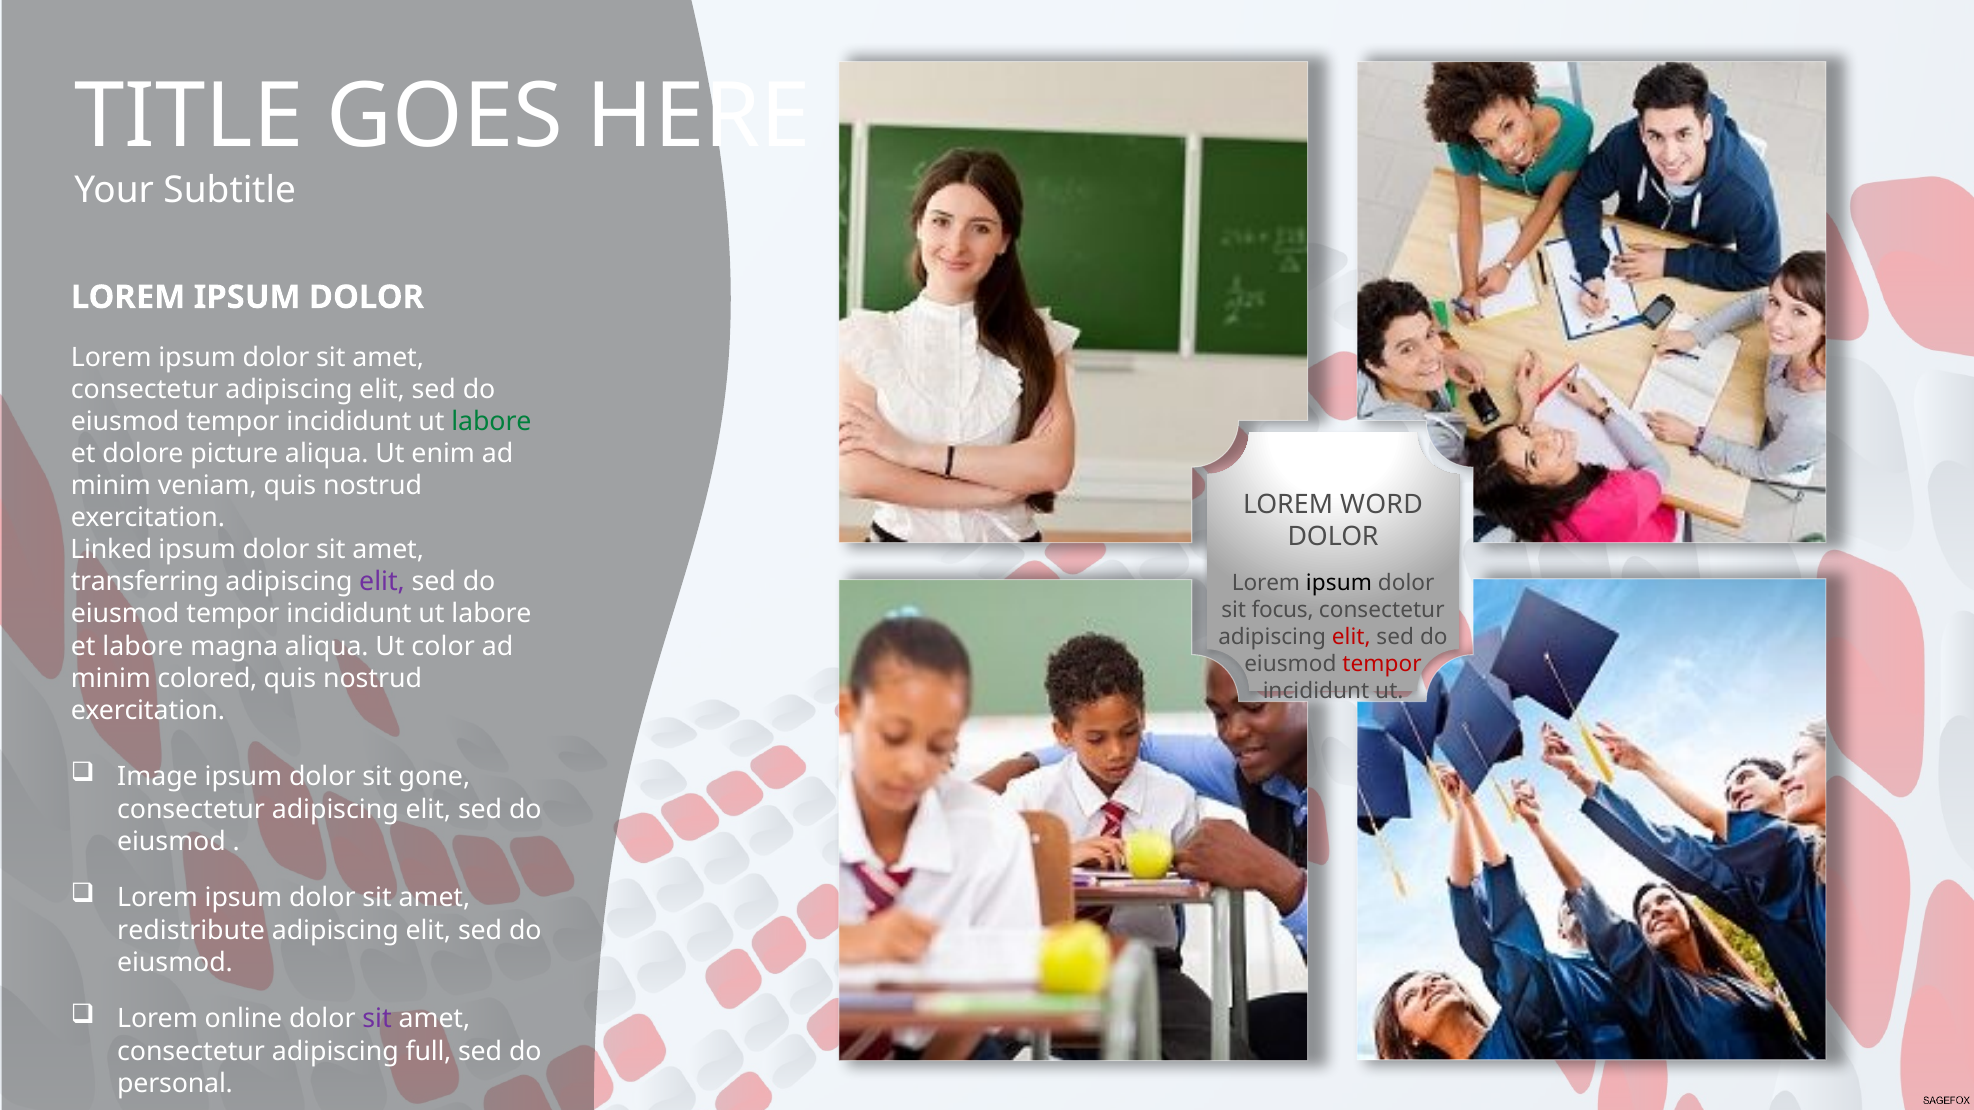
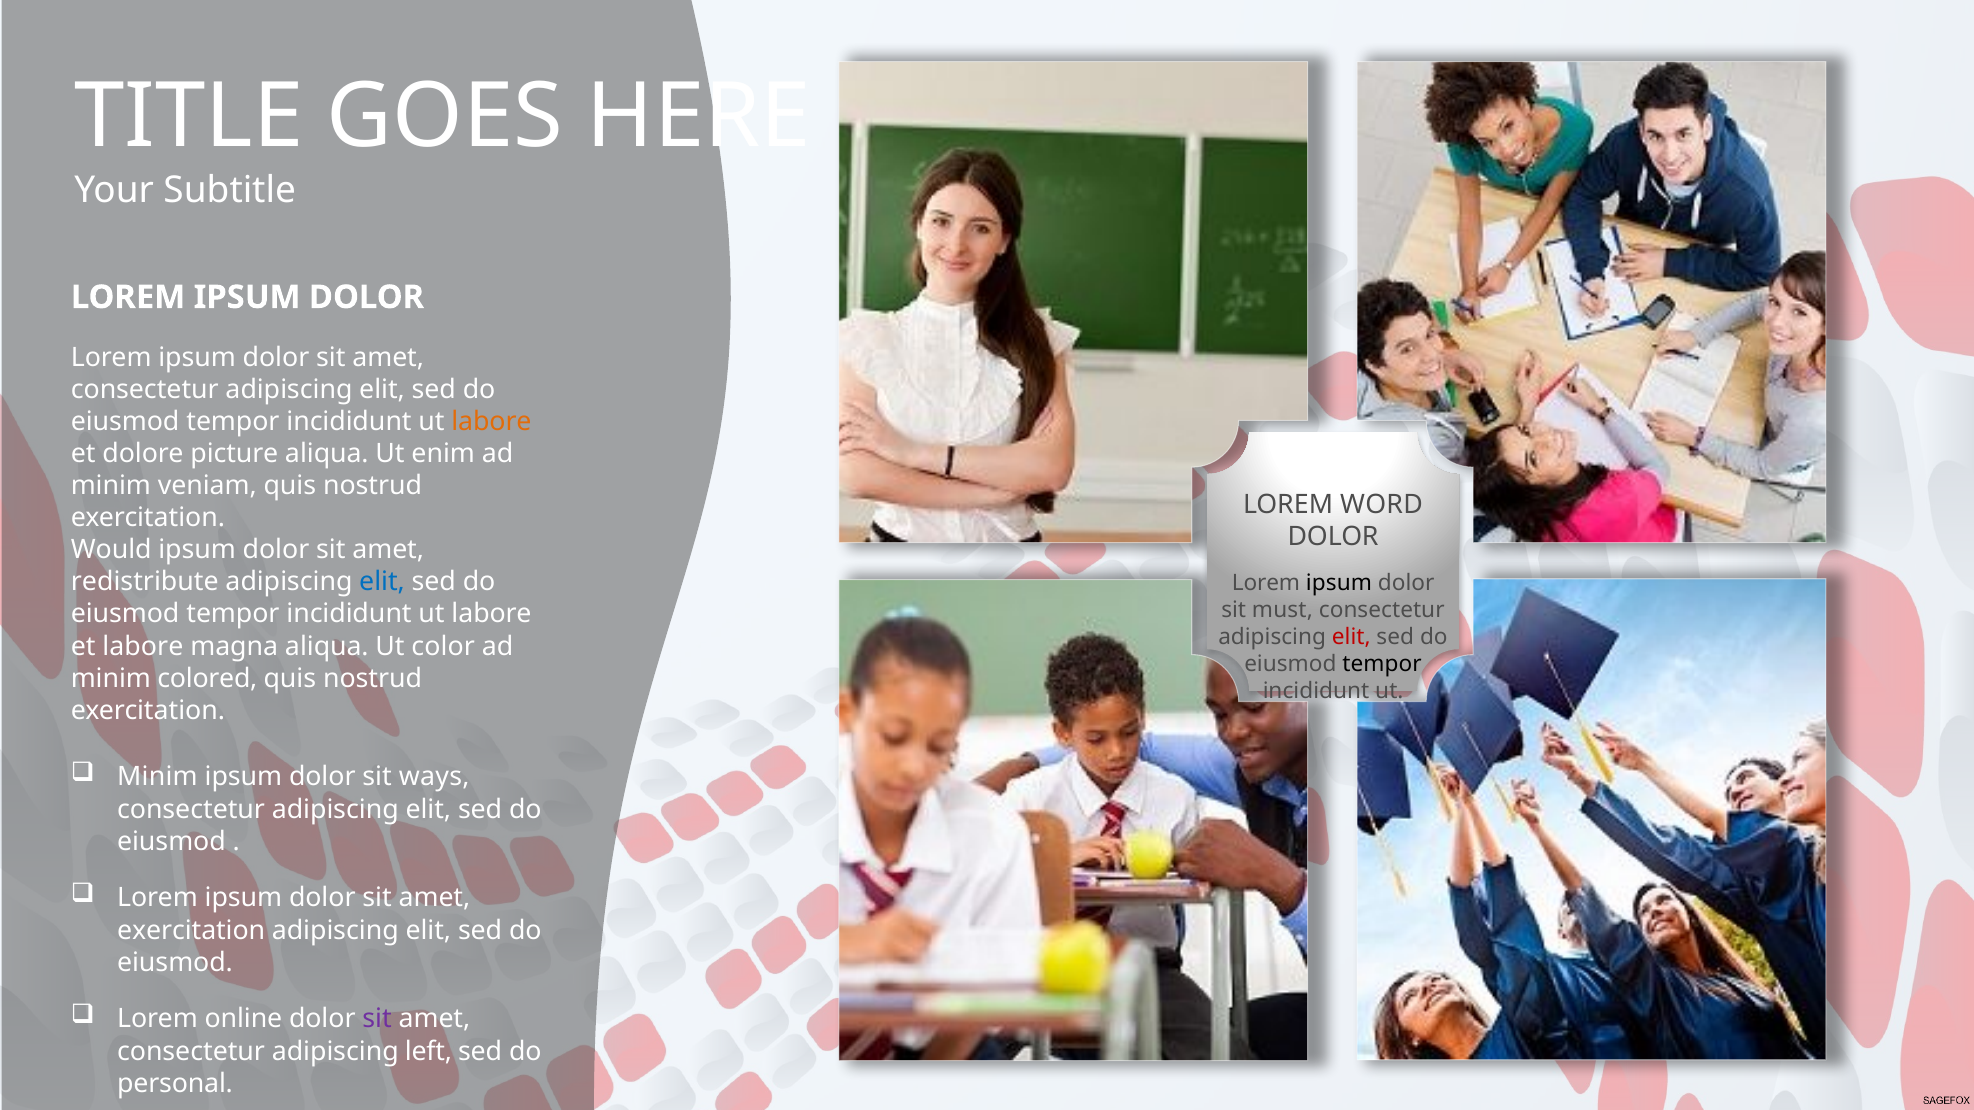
labore colour: green -> orange (491, 422)
Linked: Linked -> Would (111, 550)
transferring: transferring -> redistribute (145, 582)
elit colour: purple -> blue (382, 582)
focus: focus -> must (1282, 610)
tempor colour: red -> black (1382, 665)
Image: Image -> Minim (157, 777)
gone: gone -> ways (434, 777)
redistribute: redistribute -> exercitation (191, 931)
full: full -> left (428, 1052)
